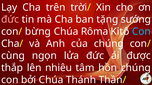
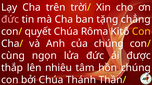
sướng: sướng -> chẳng (136, 20)
bừng: bừng -> quyết (38, 32)
Con colour: light blue -> yellow (141, 32)
